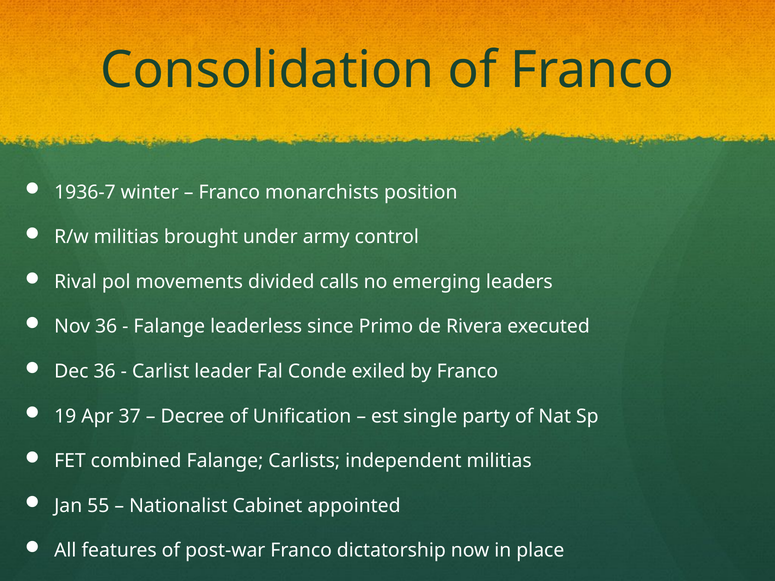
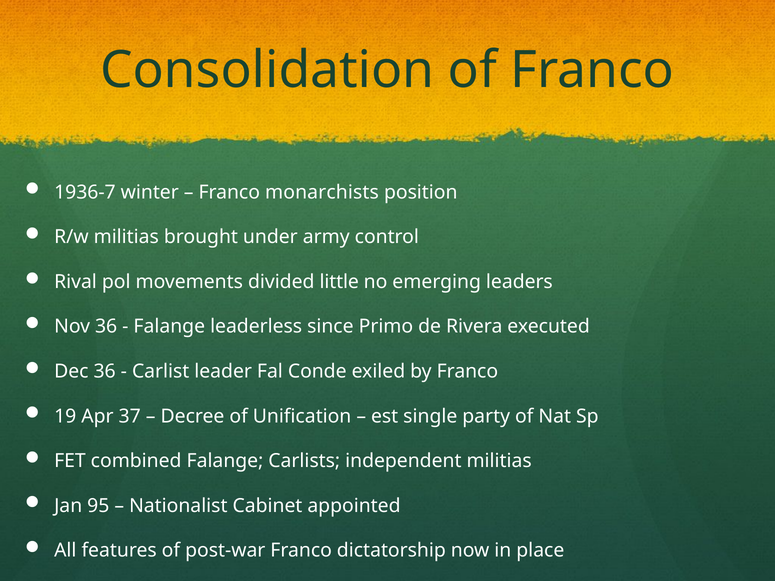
calls: calls -> little (339, 282)
55: 55 -> 95 (98, 506)
